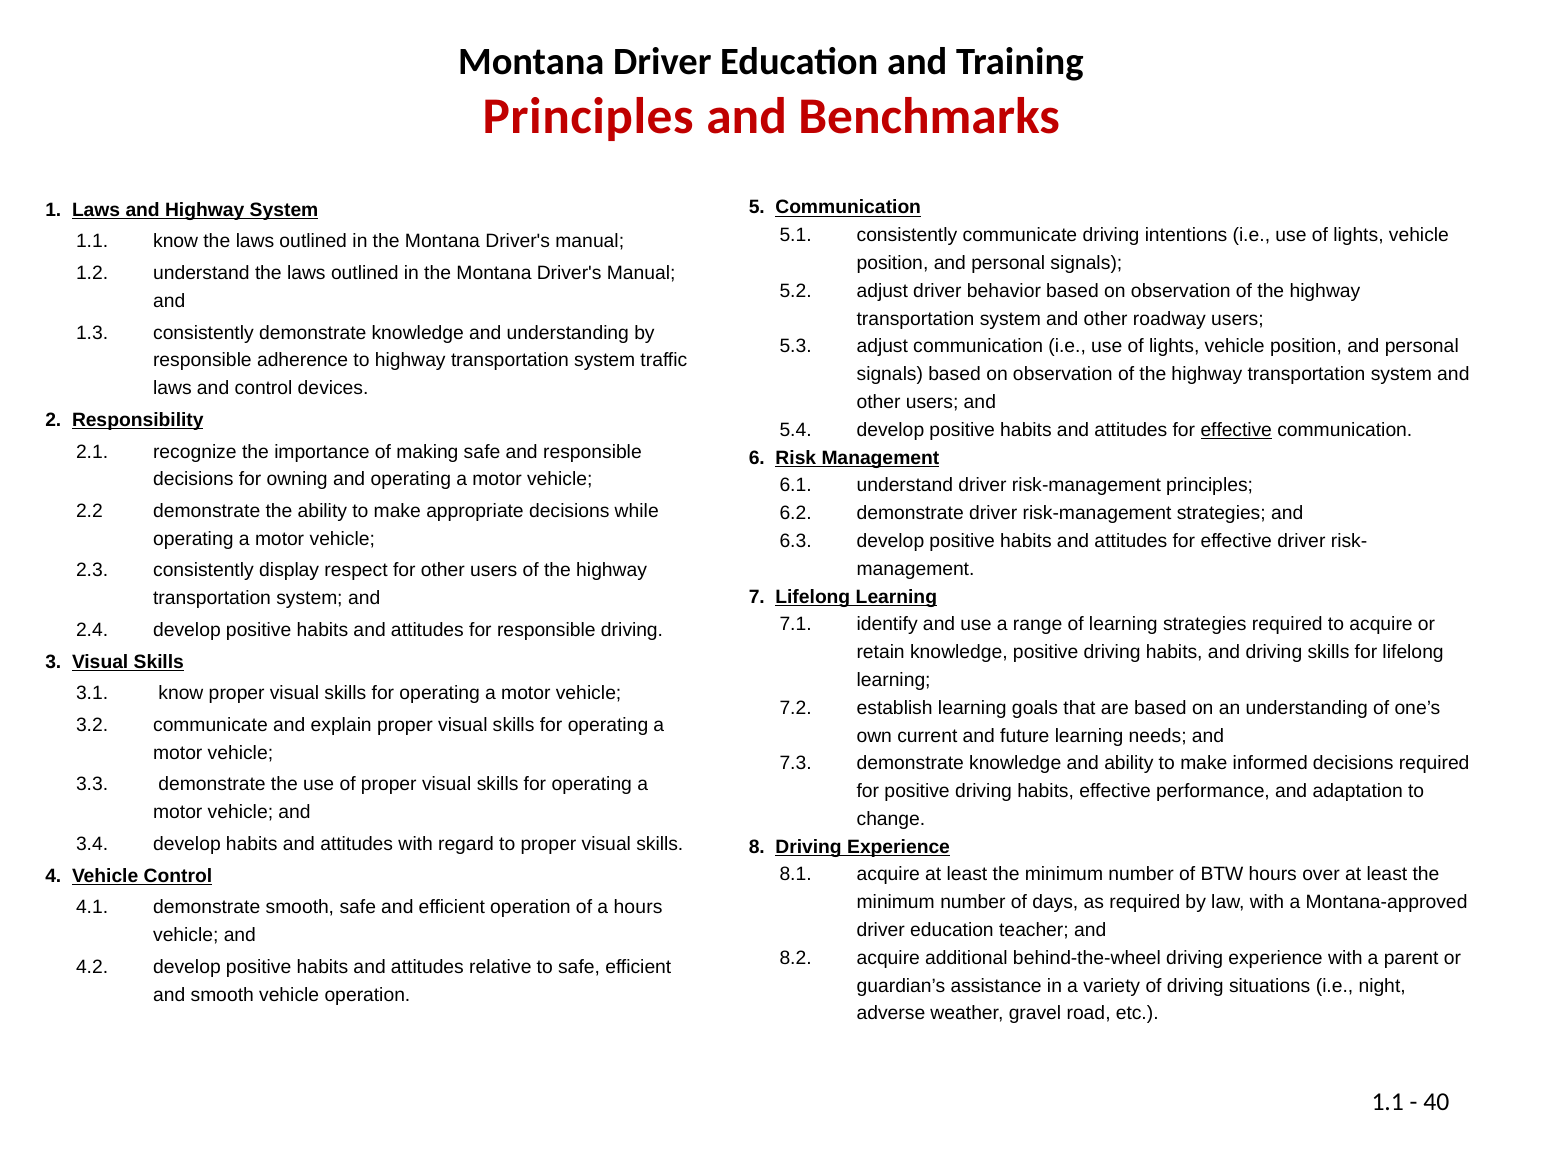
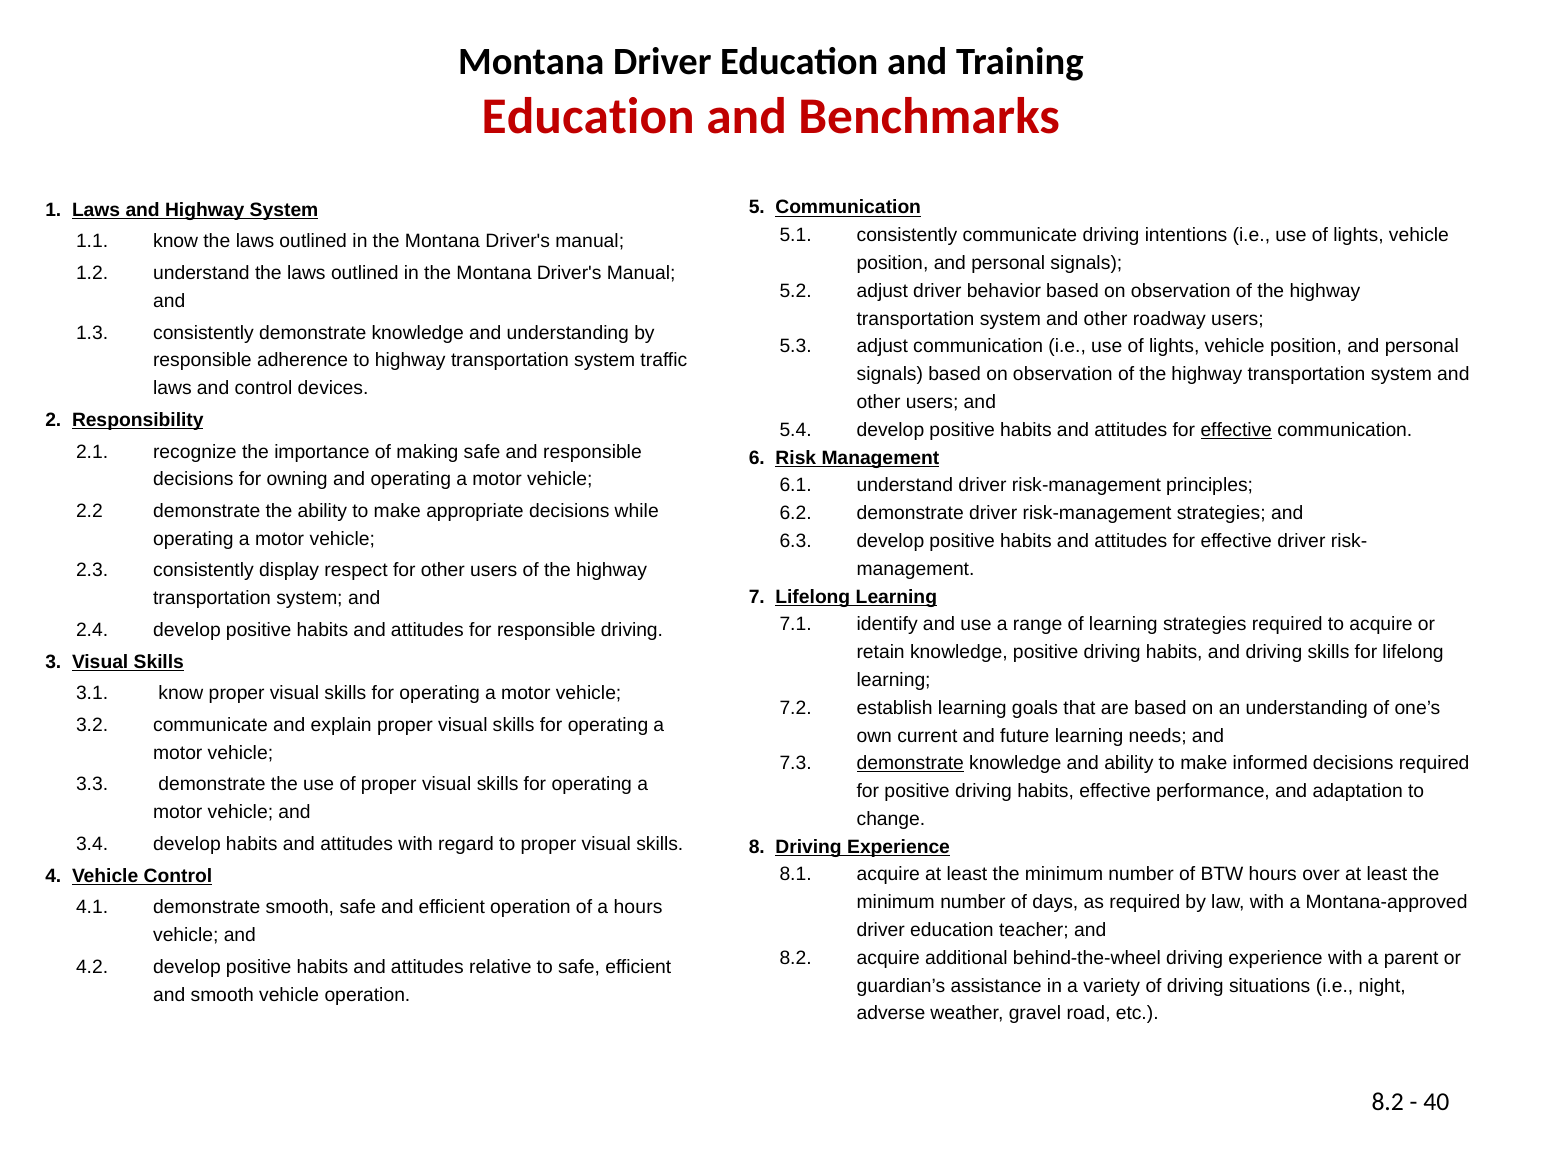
Principles: Principles -> Education (588, 117)
demonstrate underline: none -> present (910, 764)
1.1: 1.1 -> 8.2 (1388, 1102)
